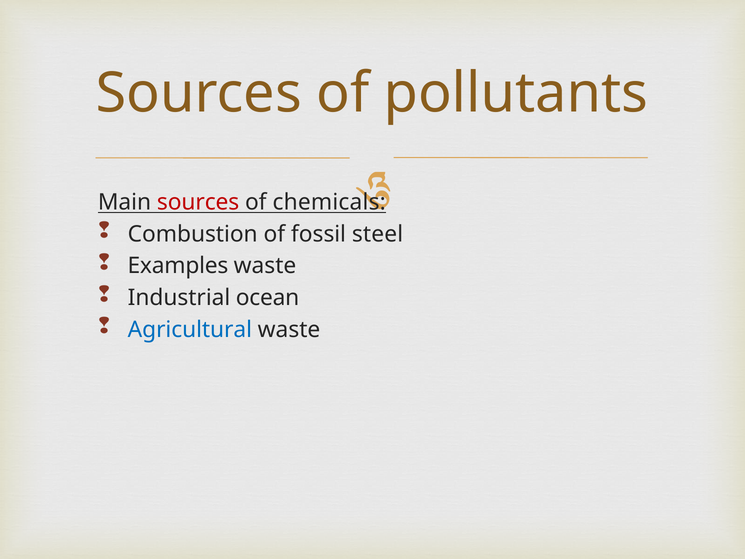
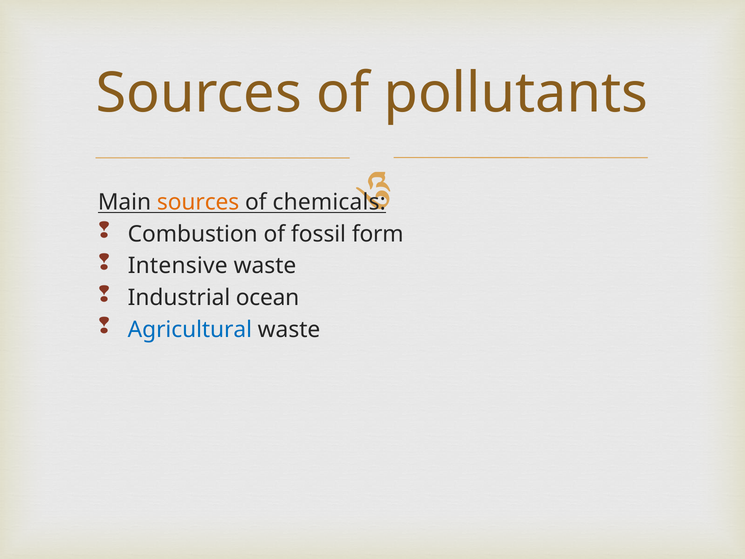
sources colour: red -> orange (198, 202)
steel: steel -> form (378, 234)
Examples: Examples -> Intensive (178, 266)
